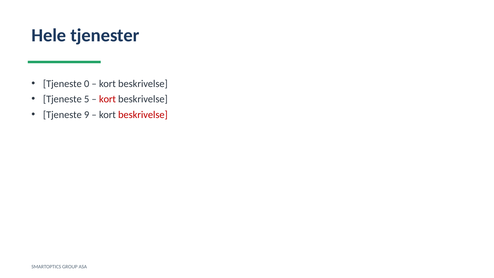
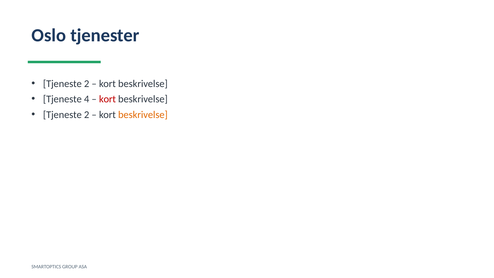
Hele: Hele -> Oslo (49, 35)
0: 0 -> 2 (87, 84)
5: 5 -> 4 (87, 99)
9: 9 -> 2 (87, 115)
beskrivelse colour: red -> orange (143, 115)
